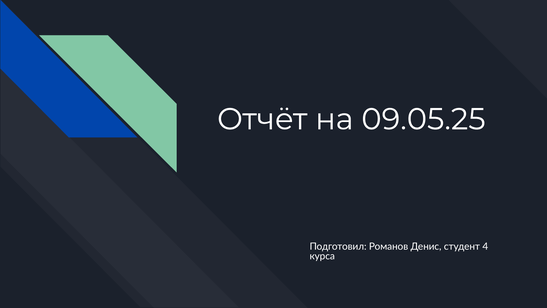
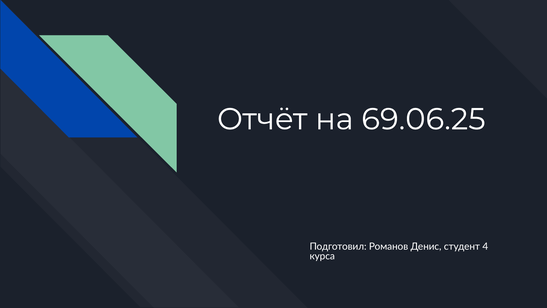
09.05.25: 09.05.25 -> 69.06.25 (423, 119)
